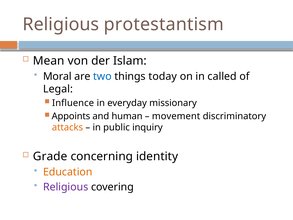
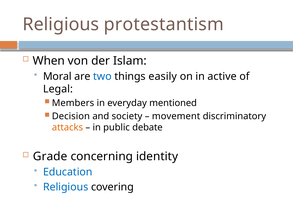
Mean: Mean -> When (49, 61)
today: today -> easily (163, 76)
called: called -> active (222, 76)
Influence: Influence -> Members (73, 103)
missionary: missionary -> mentioned (173, 103)
Appoints: Appoints -> Decision (71, 116)
human: human -> society (127, 116)
inquiry: inquiry -> debate (147, 127)
Education colour: orange -> blue (68, 172)
Religious colour: purple -> blue (66, 187)
